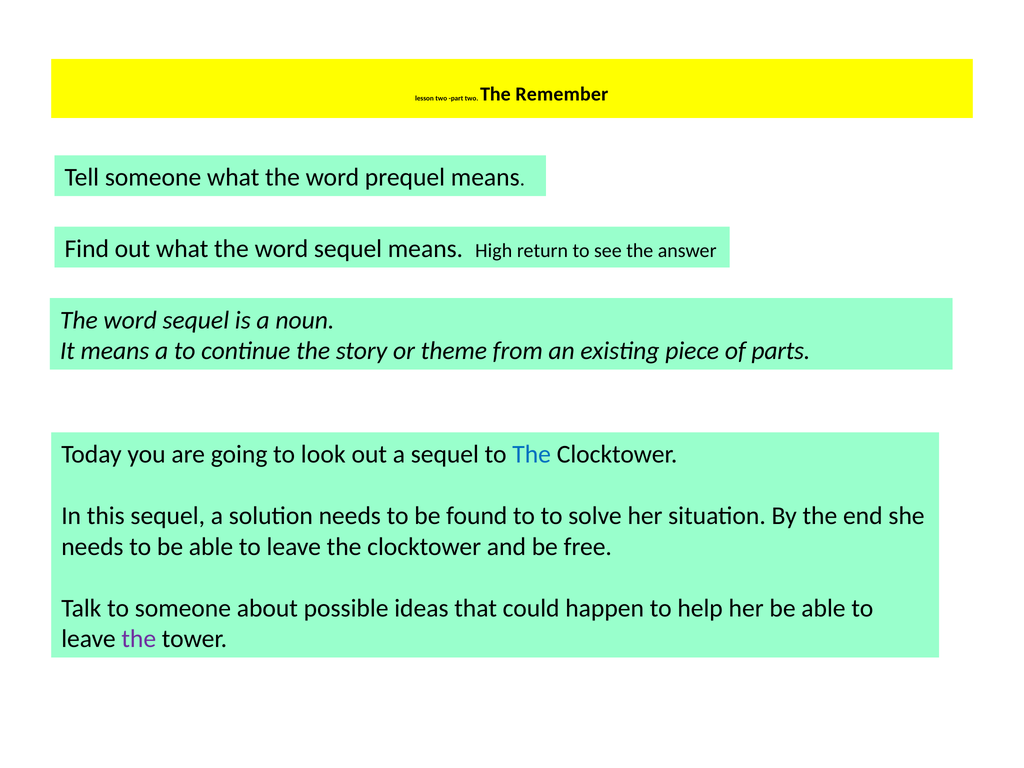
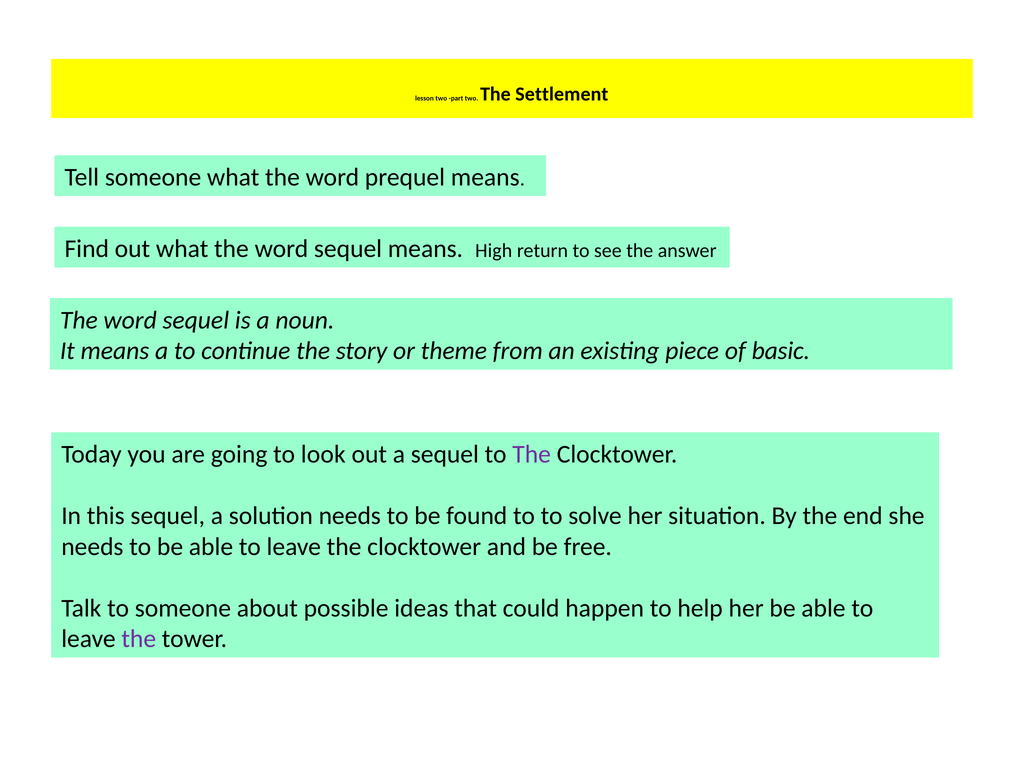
Remember: Remember -> Settlement (562, 94)
parts: parts -> basic (781, 351)
The colour: blue -> purple (532, 455)
